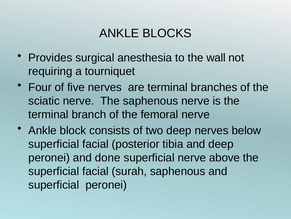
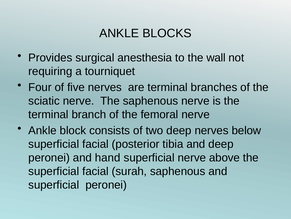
done: done -> hand (108, 157)
